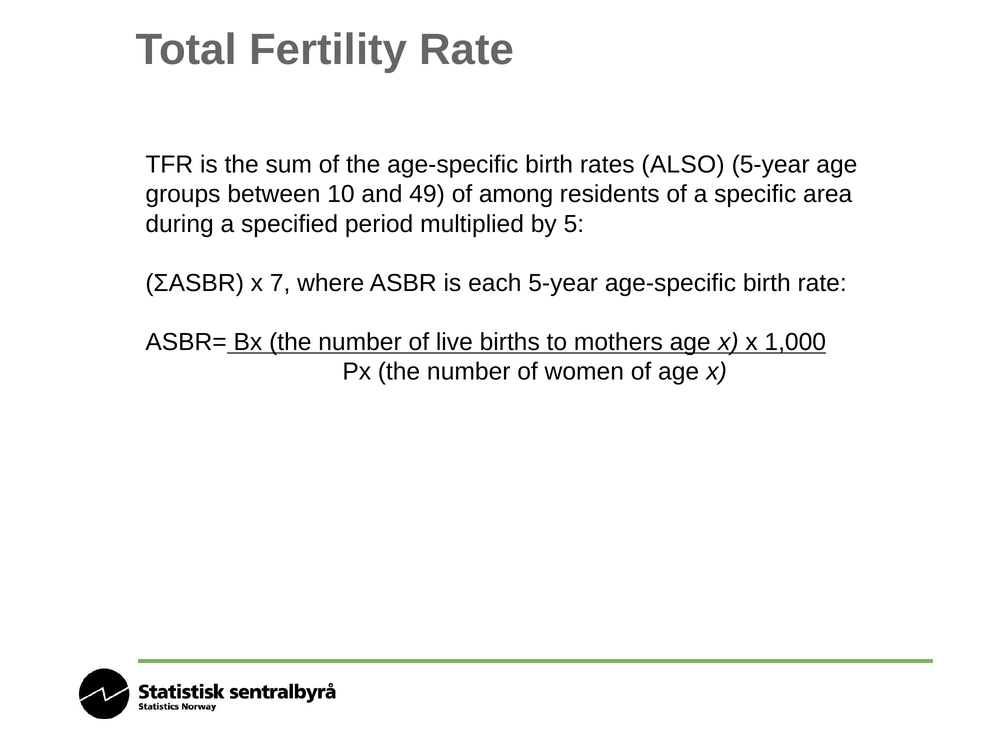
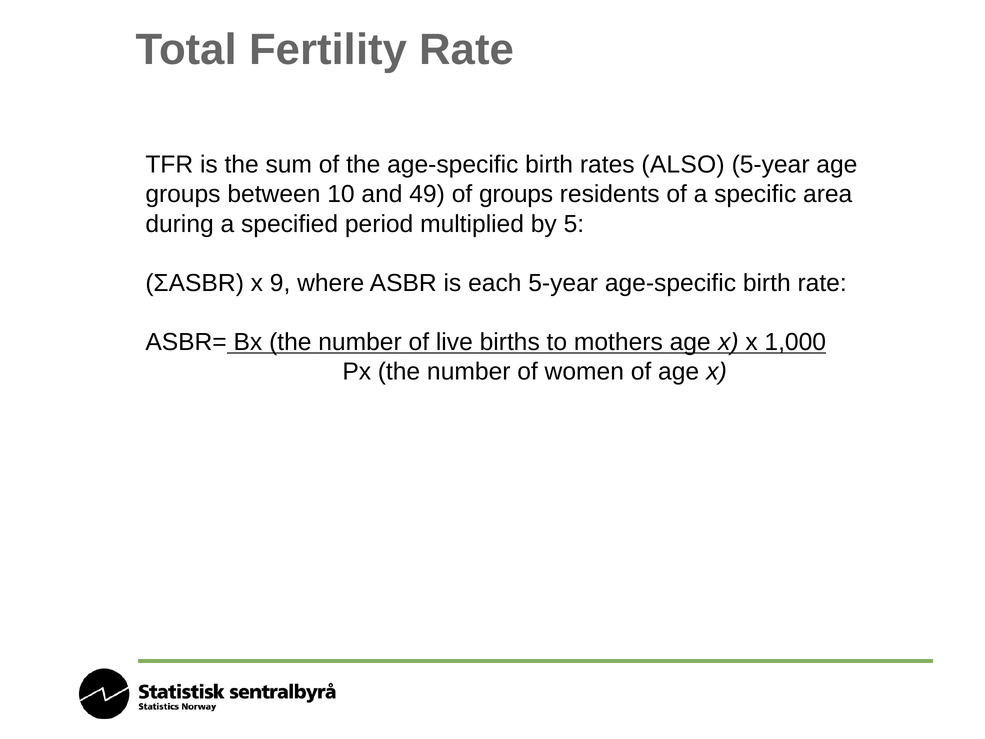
of among: among -> groups (516, 194)
7: 7 -> 9 (280, 283)
